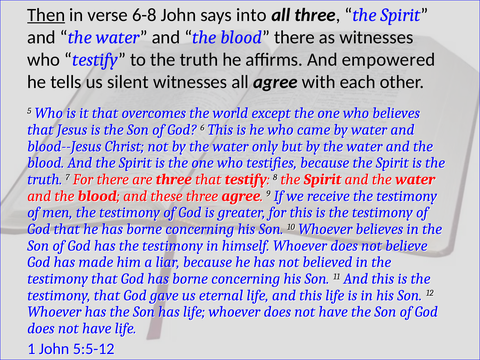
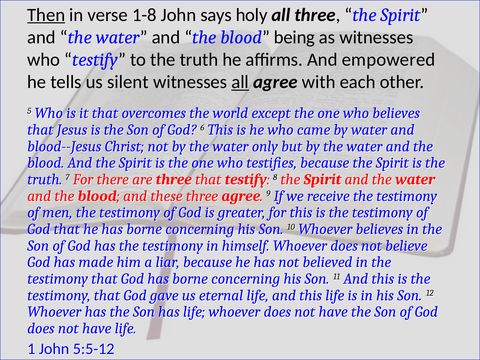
6-8: 6-8 -> 1-8 (144, 15)
into: into -> holy (252, 15)
blood there: there -> being (294, 37)
all underline: none -> present (240, 82)
